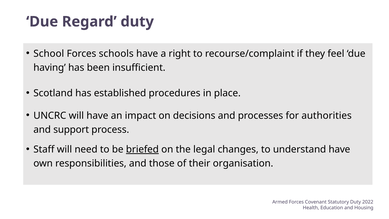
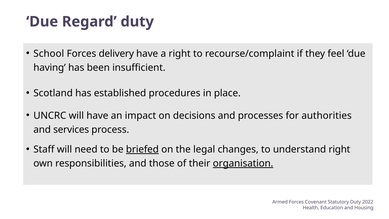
schools: schools -> delivery (116, 54)
support: support -> services (71, 129)
understand have: have -> right (339, 149)
organisation underline: none -> present (243, 163)
